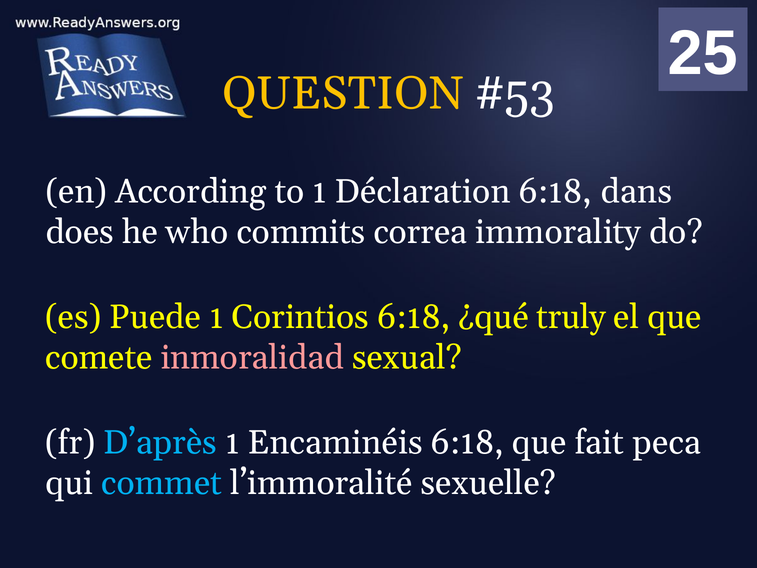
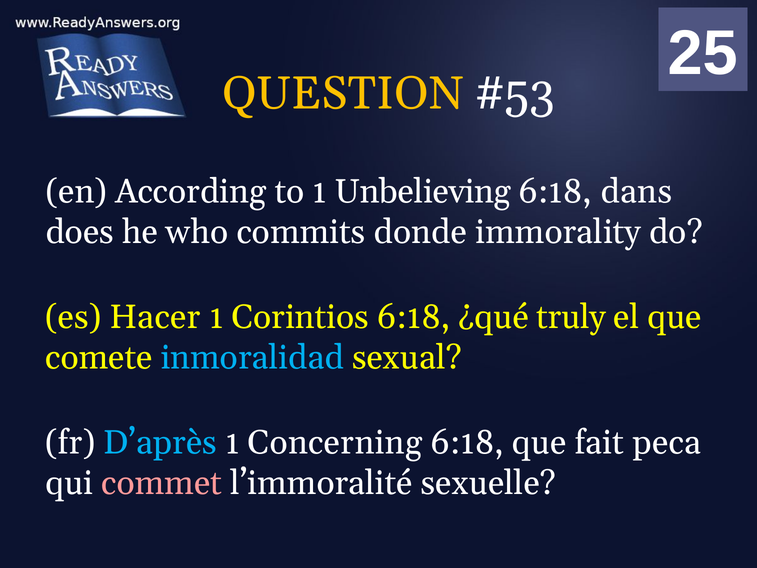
Déclaration: Déclaration -> Unbelieving (423, 191)
correa: correa -> donde (420, 232)
Puede: Puede -> Hacer (155, 317)
inmoralidad colour: pink -> light blue (252, 357)
Encaminéis: Encaminéis -> Concerning (335, 443)
commet colour: light blue -> pink (162, 483)
